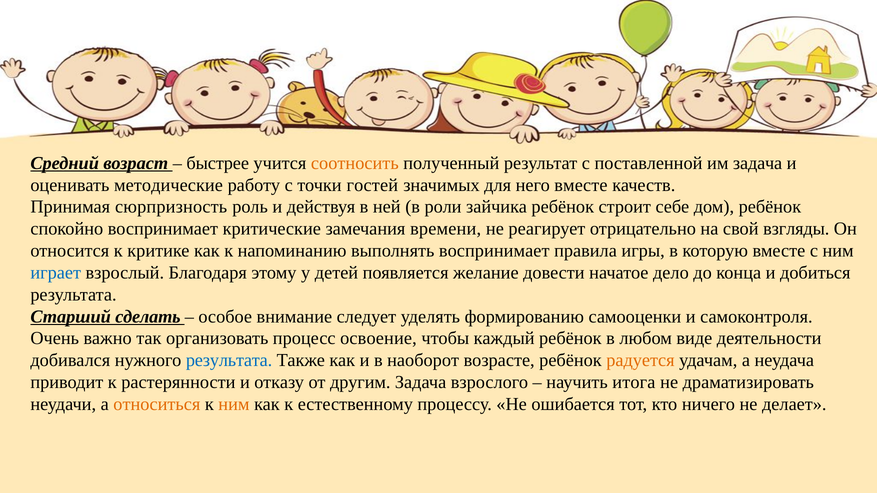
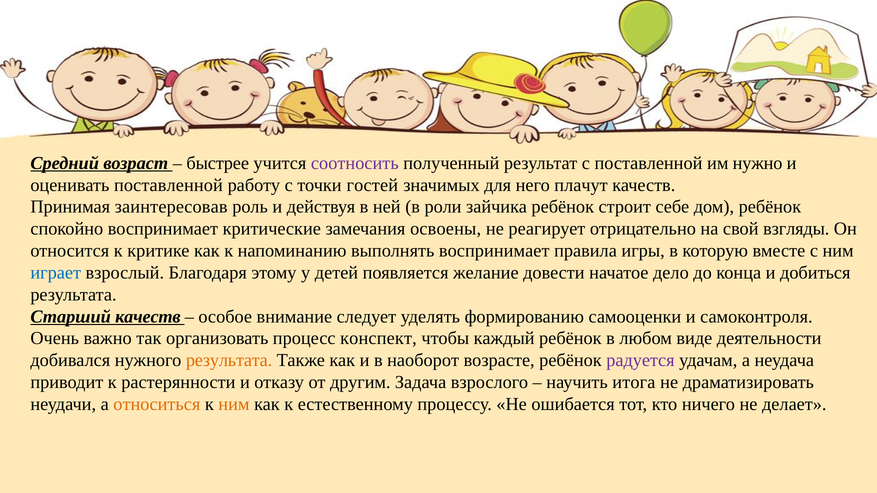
соотносить colour: orange -> purple (355, 163)
им задача: задача -> нужно (758, 163)
оценивать методические: методические -> поставленной (168, 185)
него вместе: вместе -> плачут (581, 185)
сюрпризность: сюрпризность -> заинтересовав (171, 207)
времени: времени -> освоены (446, 229)
Старший сделать: сделать -> качеств (148, 317)
освоение: освоение -> конспект (378, 339)
результата colour: blue -> orange (229, 361)
радуется colour: orange -> purple (640, 361)
